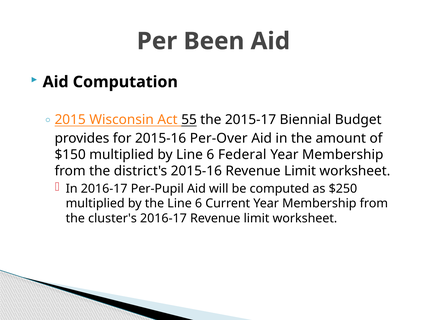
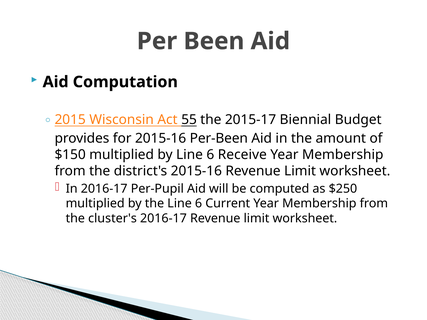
Per-Over: Per-Over -> Per-Been (219, 138)
Federal: Federal -> Receive (242, 155)
